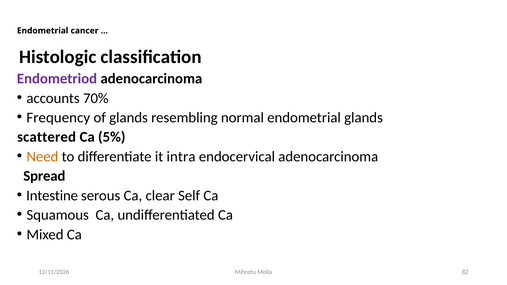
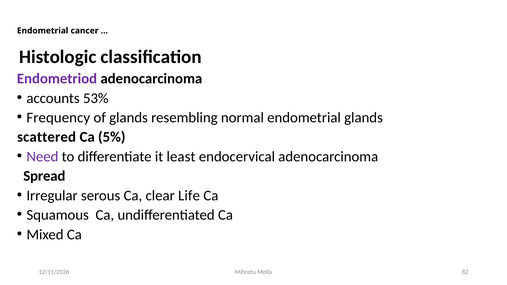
70%: 70% -> 53% (96, 98)
Need colour: orange -> purple (42, 157)
intra: intra -> least (181, 157)
Intestine: Intestine -> Irregular (52, 196)
Self: Self -> Life (189, 196)
